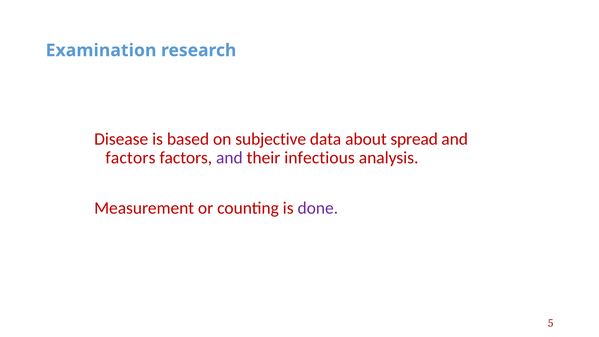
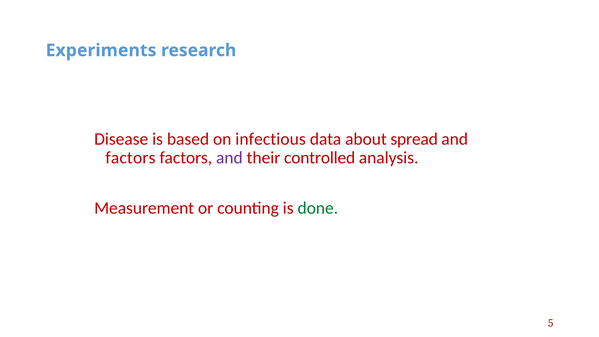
Examination: Examination -> Experiments (101, 50)
subjective: subjective -> infectious (271, 139)
infectious: infectious -> controlled (320, 158)
done colour: purple -> green (318, 208)
